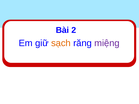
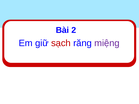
sạch colour: orange -> red (61, 43)
